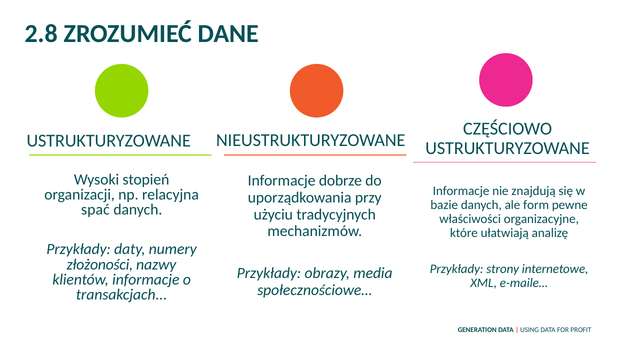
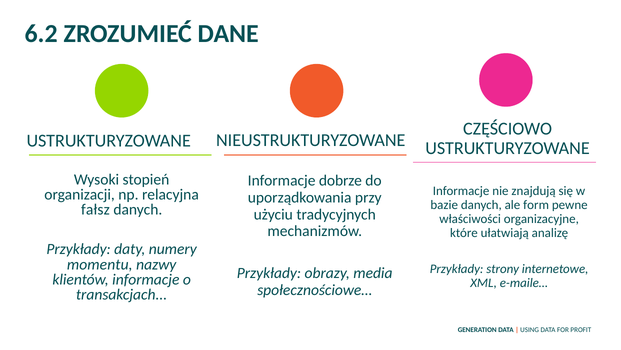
2.8: 2.8 -> 6.2 (41, 34)
spać: spać -> fałsz (95, 209)
złożoności: złożoności -> momentu (100, 264)
